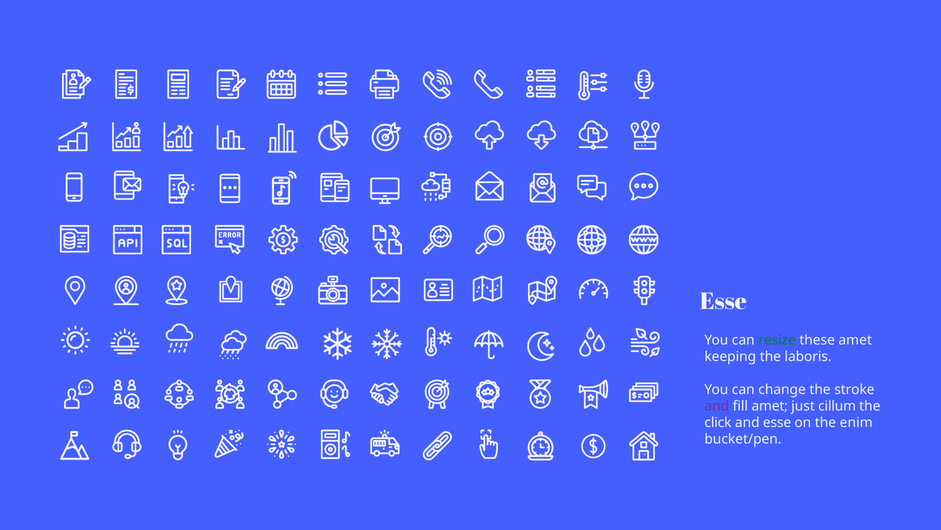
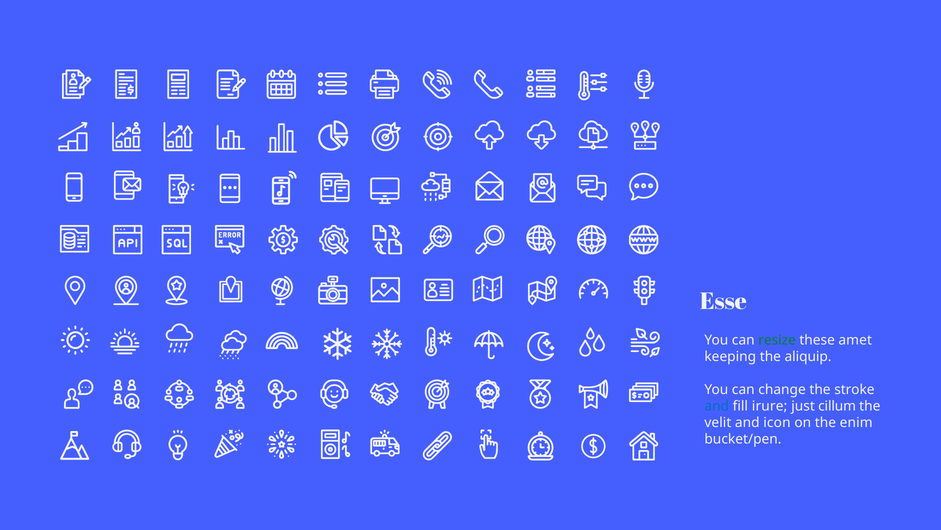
laboris: laboris -> aliquip (808, 356)
and colour: purple -> blue (717, 406)
fill amet: amet -> irure (770, 406)
click: click -> velit (718, 422)
and esse: esse -> icon (777, 422)
